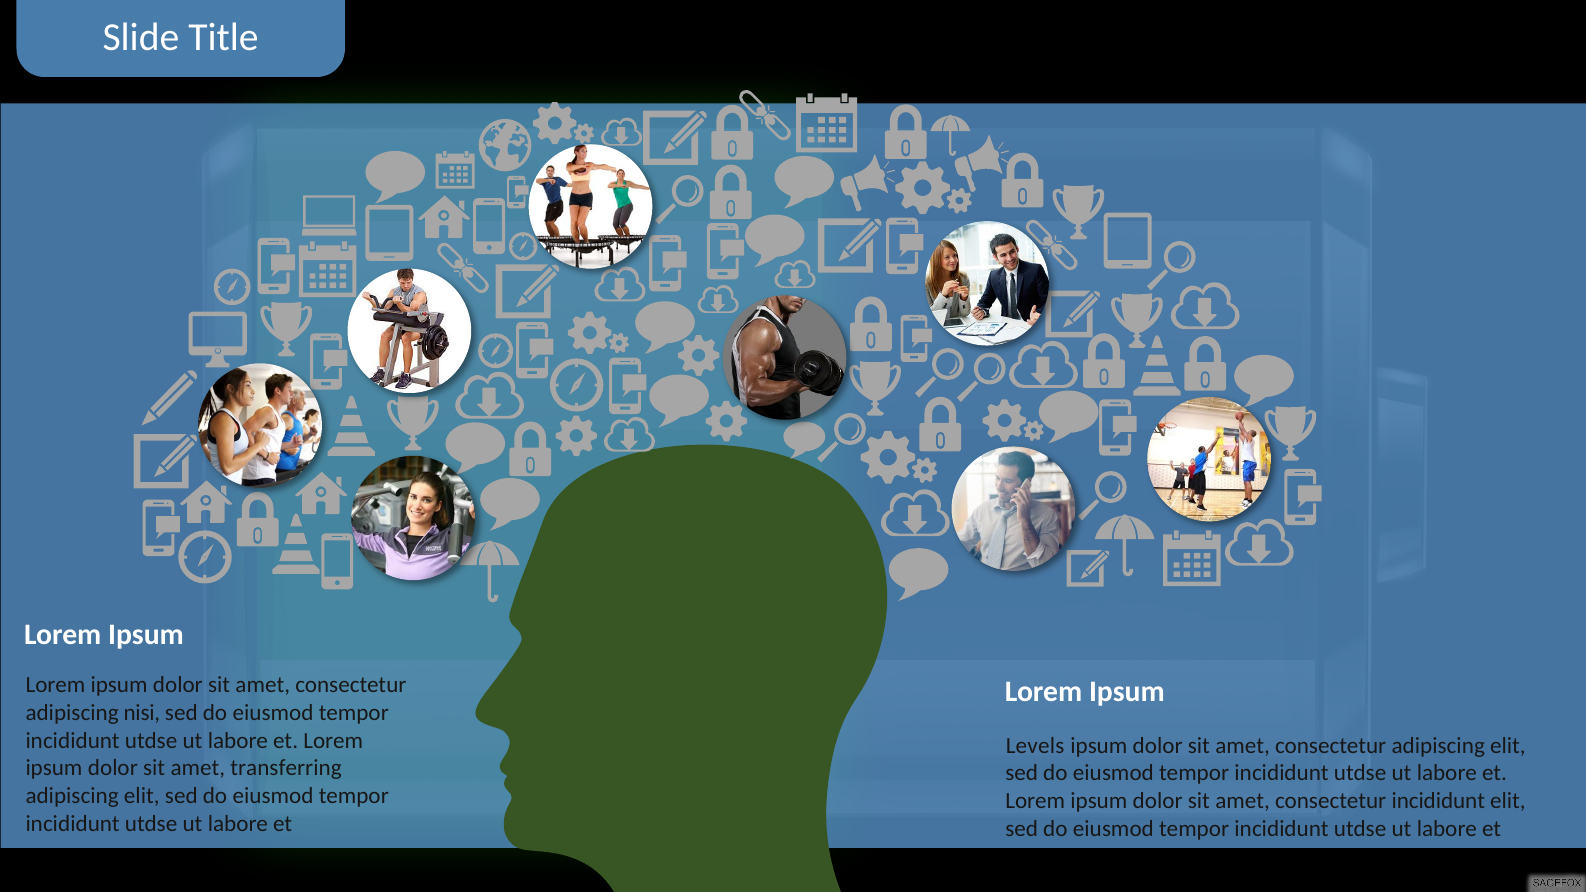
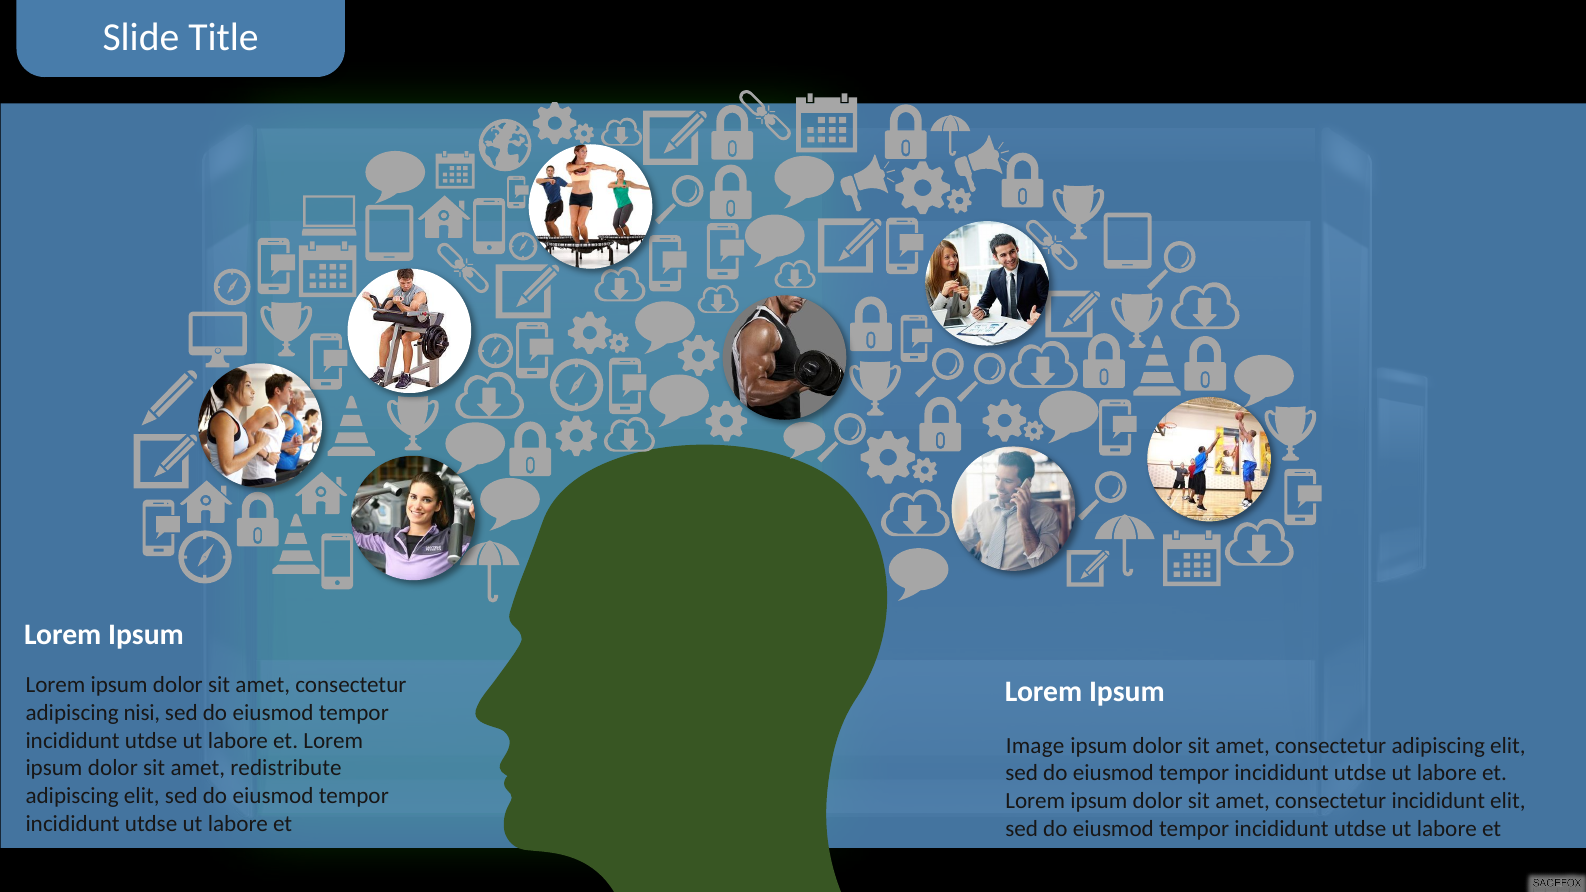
Levels: Levels -> Image (1035, 746)
transferring: transferring -> redistribute (286, 768)
